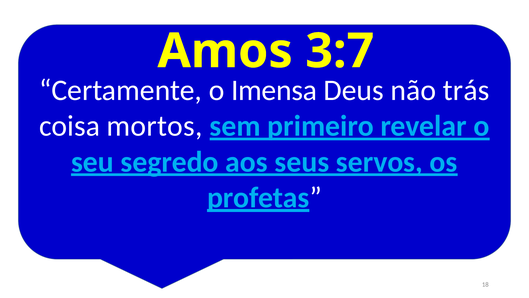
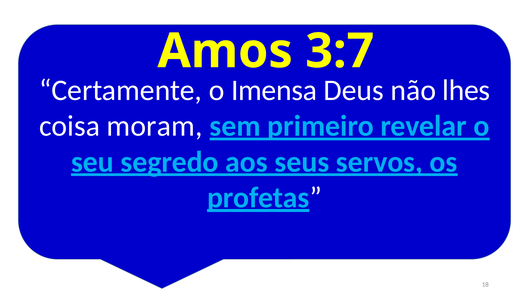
trás: trás -> lhes (466, 90)
mortos: mortos -> moram (155, 126)
